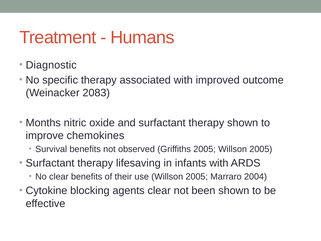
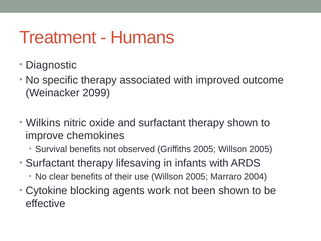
2083: 2083 -> 2099 (96, 93)
Months: Months -> Wilkins (43, 123)
agents clear: clear -> work (159, 191)
